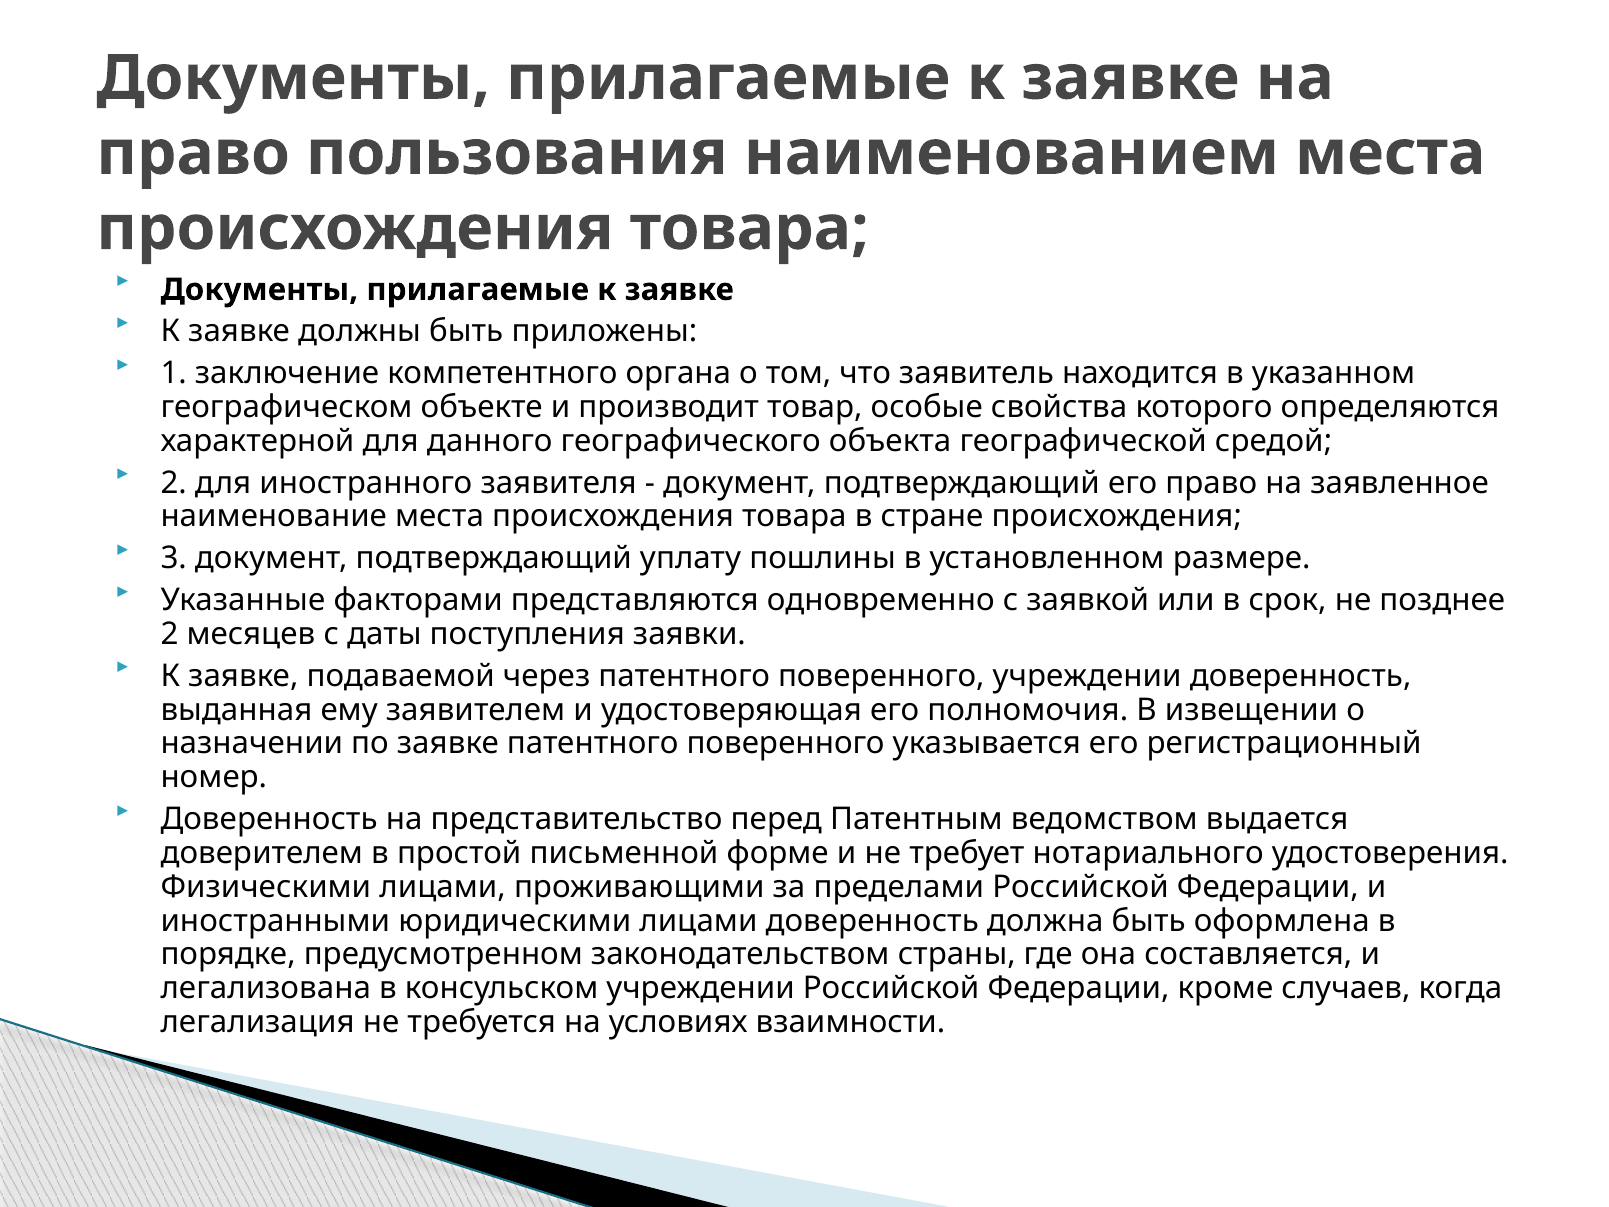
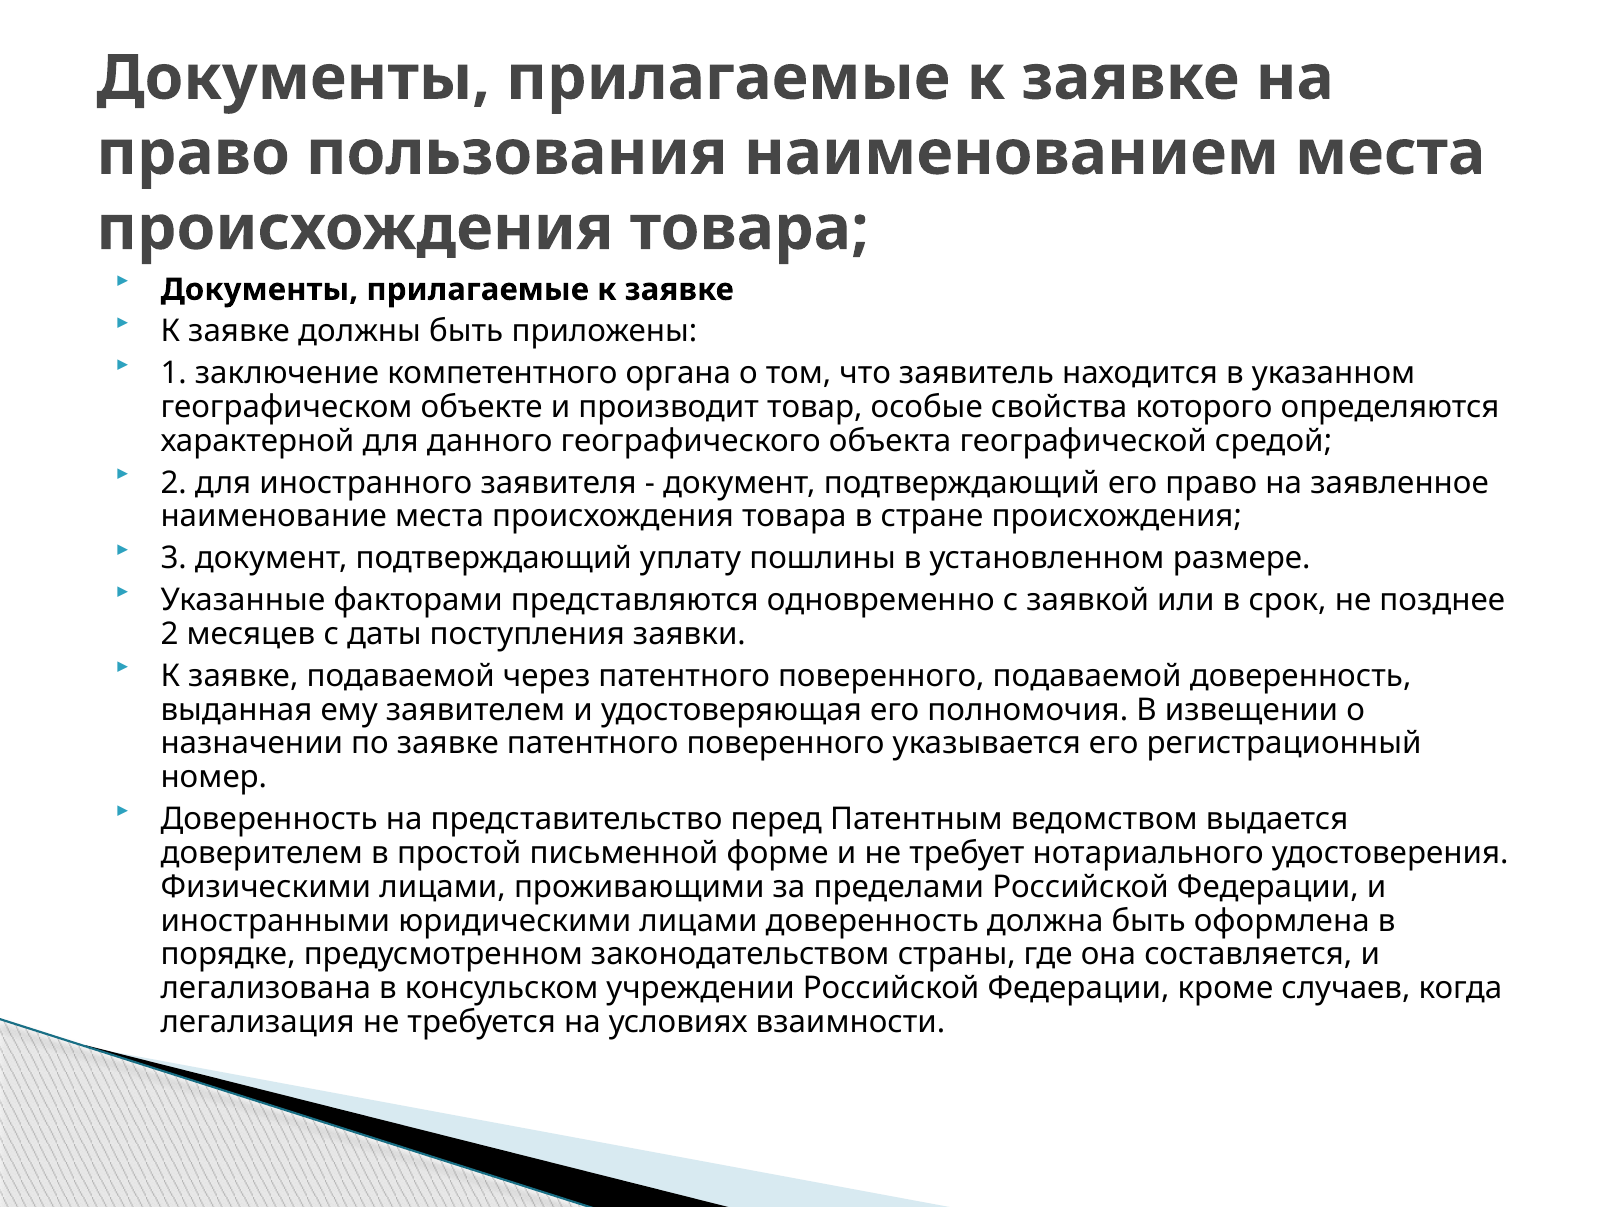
поверенного учреждении: учреждении -> подаваемой (1087, 676)
